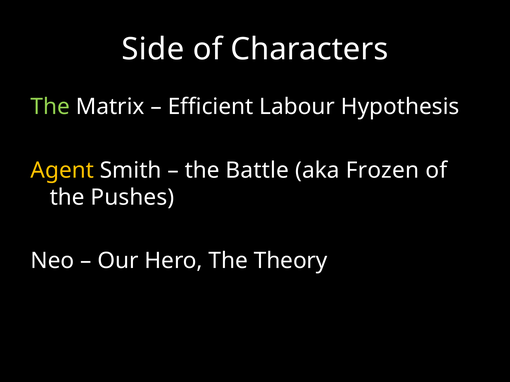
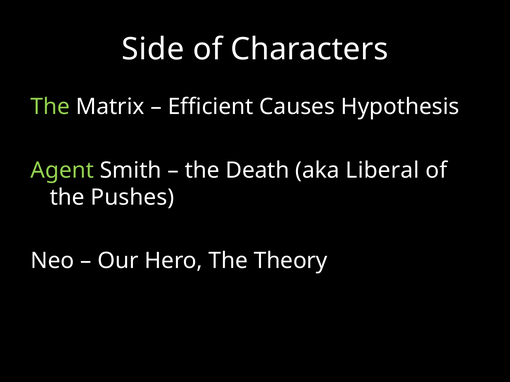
Labour: Labour -> Causes (297, 107)
Agent colour: yellow -> light green (62, 170)
Battle: Battle -> Death (257, 170)
Frozen: Frozen -> Liberal (382, 170)
